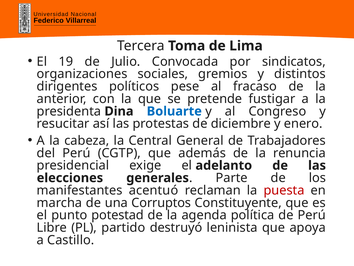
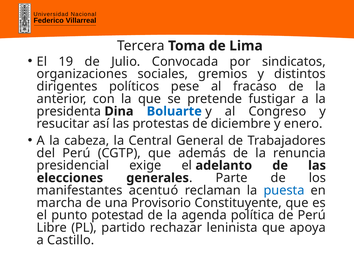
puesta colour: red -> blue (284, 190)
Corruptos: Corruptos -> Provisorio (161, 202)
destruyó: destruyó -> rechazar (176, 227)
